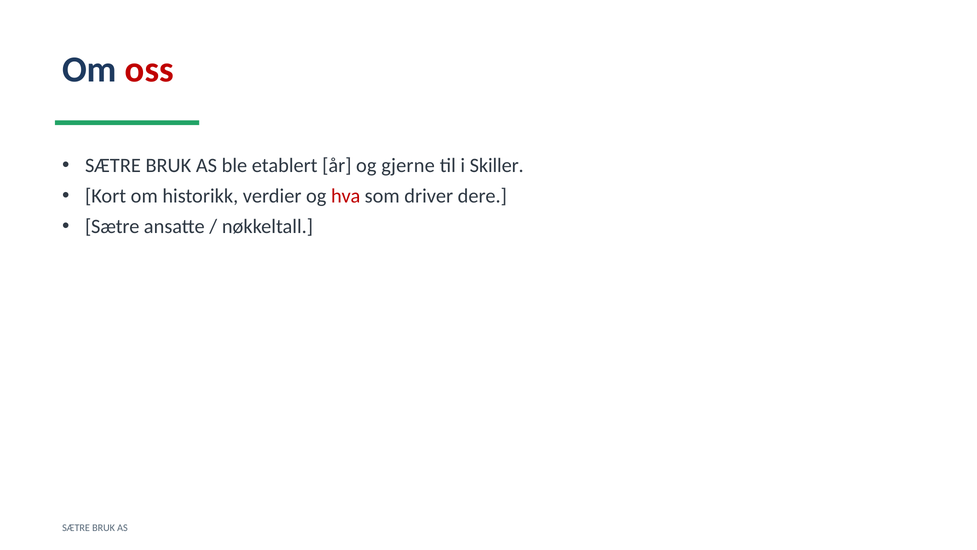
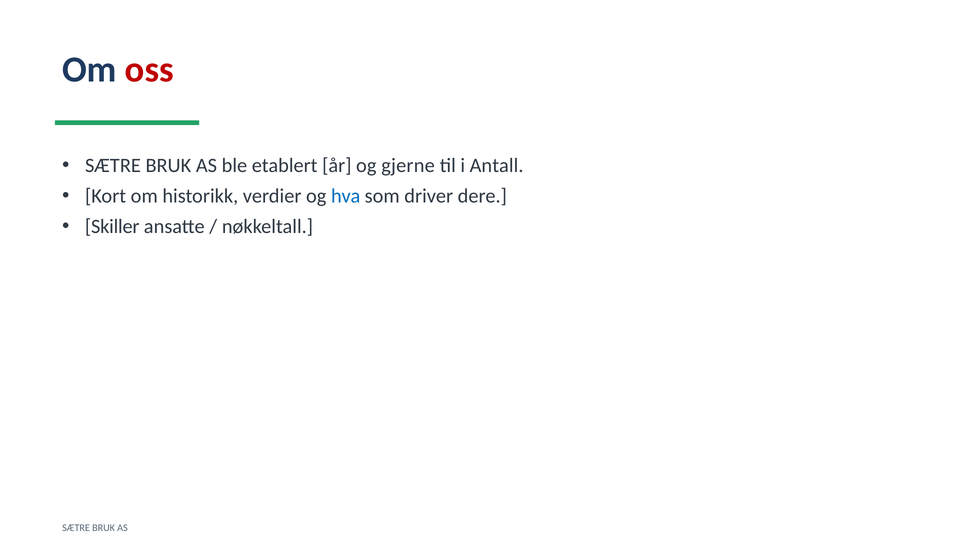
Skiller: Skiller -> Antall (497, 165)
hva colour: red -> blue (346, 196)
Sætre: Sætre -> Skiller (112, 227)
